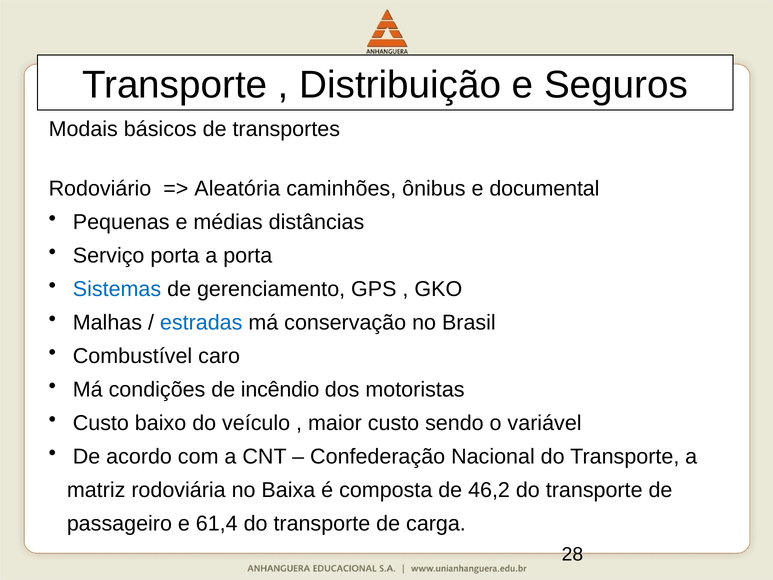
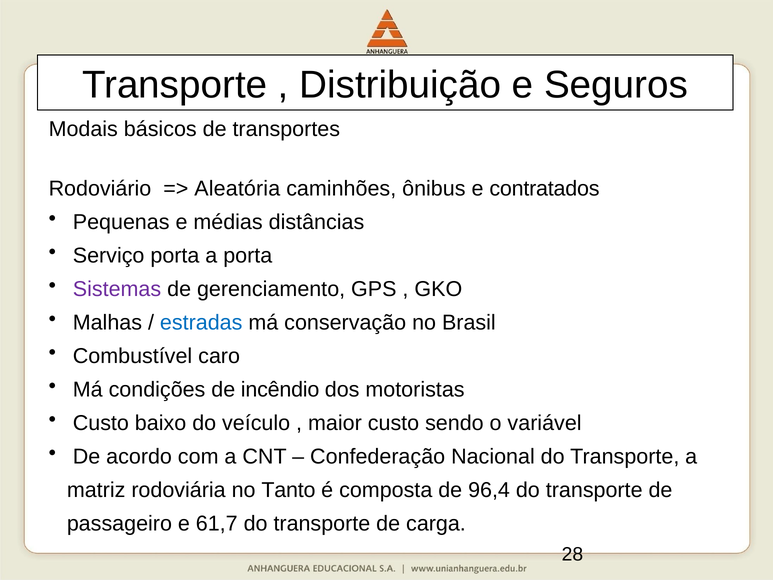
documental: documental -> contratados (544, 189)
Sistemas colour: blue -> purple (117, 289)
Baixa: Baixa -> Tanto (288, 490)
46,2: 46,2 -> 96,4 (489, 490)
61,4: 61,4 -> 61,7 (217, 524)
